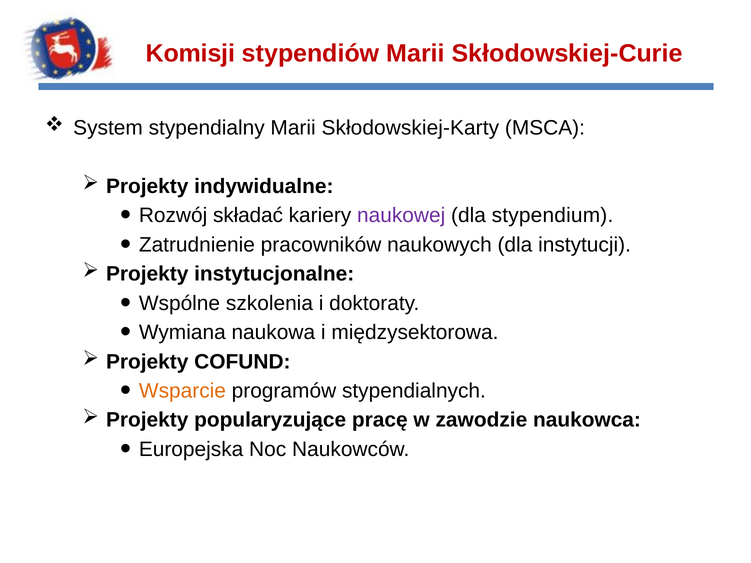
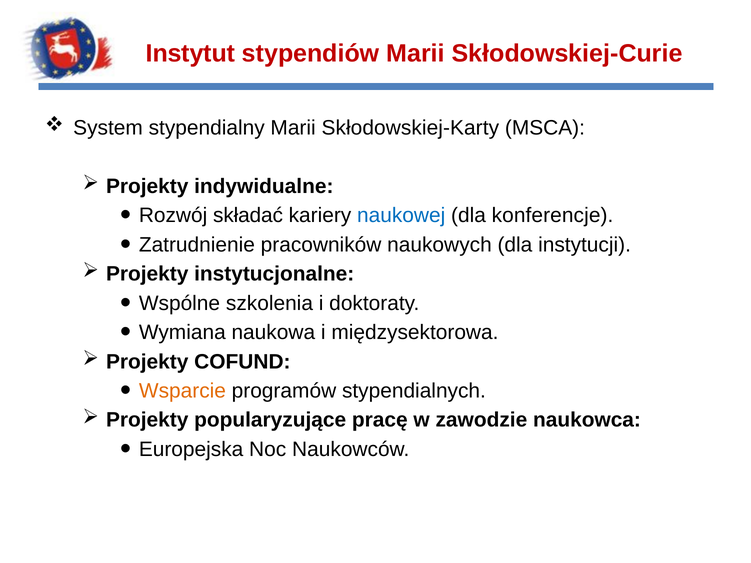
Komisji: Komisji -> Instytut (190, 53)
naukowej colour: purple -> blue (401, 216)
stypendium: stypendium -> konferencje (553, 216)
